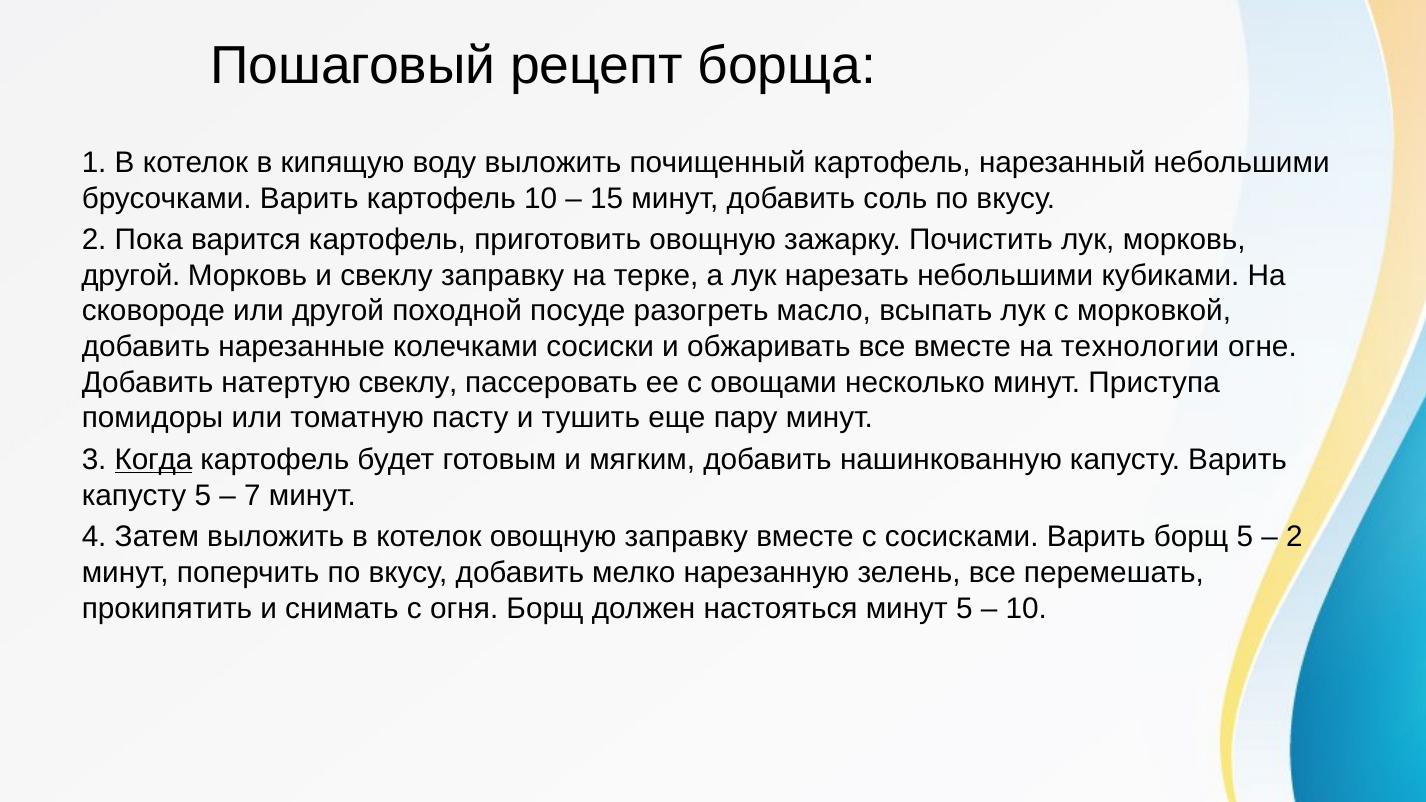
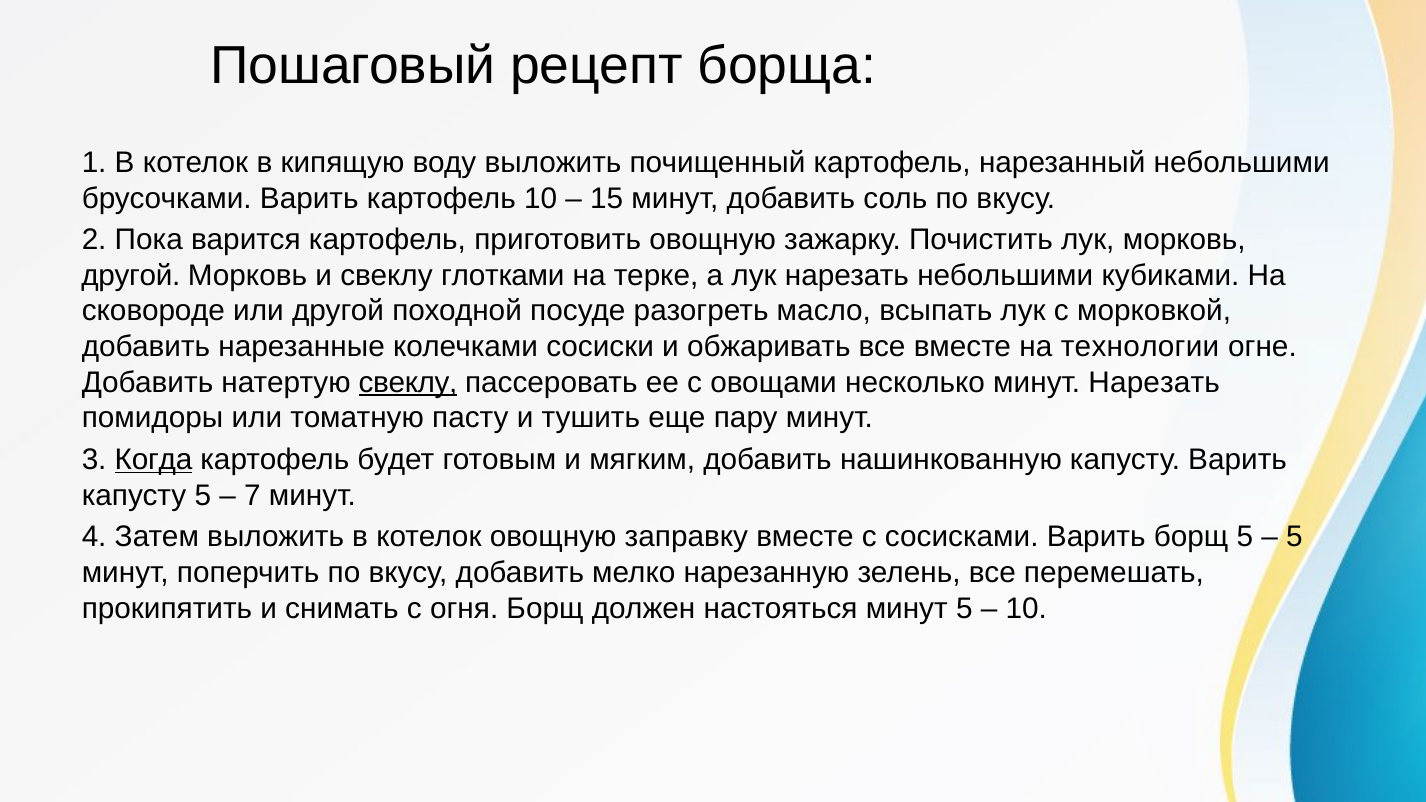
свеклу заправку: заправку -> глотками (503, 276)
свеклу underline: none -> present (408, 382)
минут Приступа: Приступа -> Нарезать (1154, 382)
2: 2 -> 5 (1294, 537)
